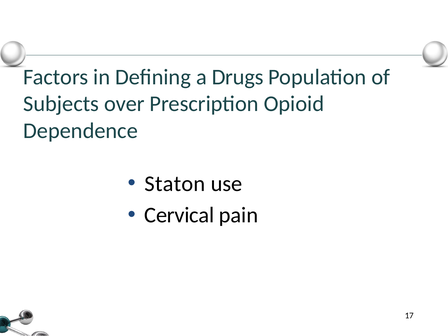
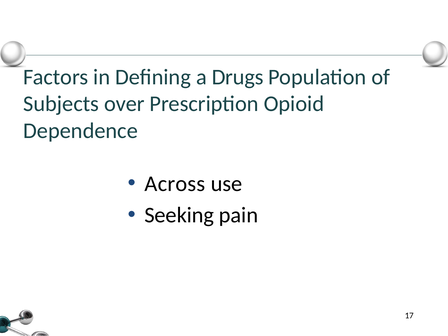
Staton: Staton -> Across (175, 184)
Cervical: Cervical -> Seeking (179, 215)
